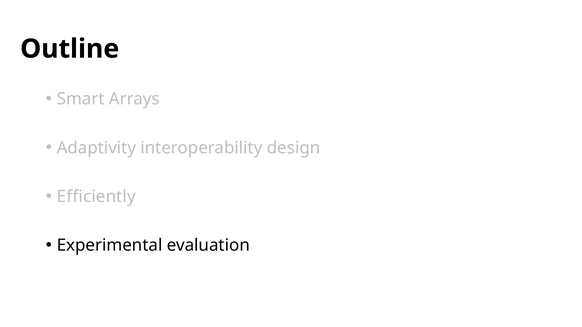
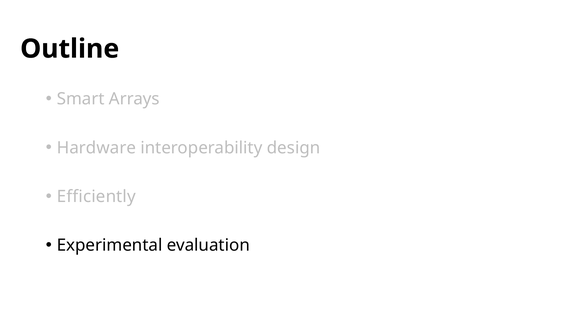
Adaptivity: Adaptivity -> Hardware (96, 148)
